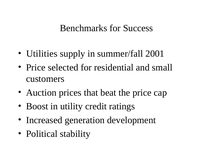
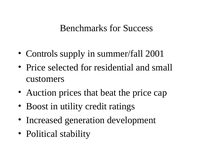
Utilities: Utilities -> Controls (42, 54)
